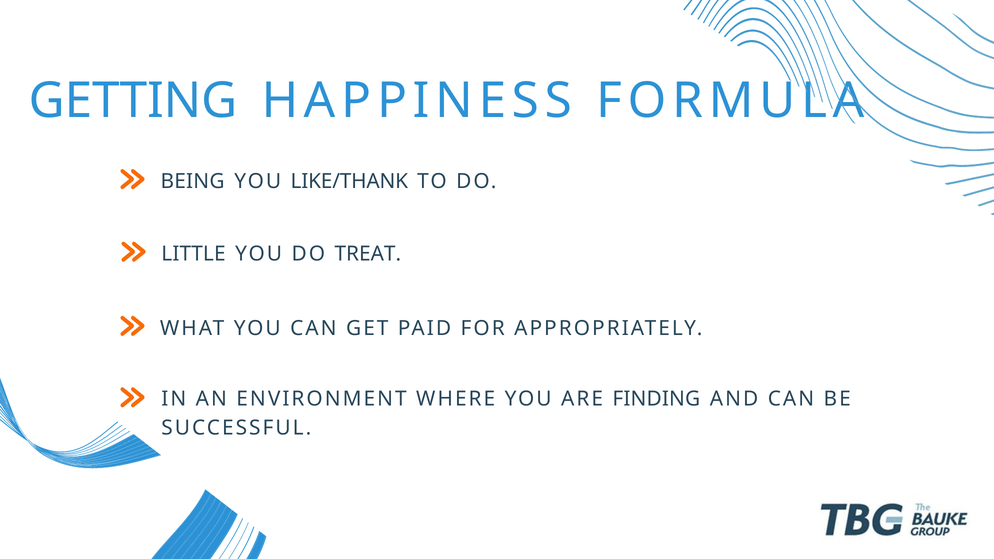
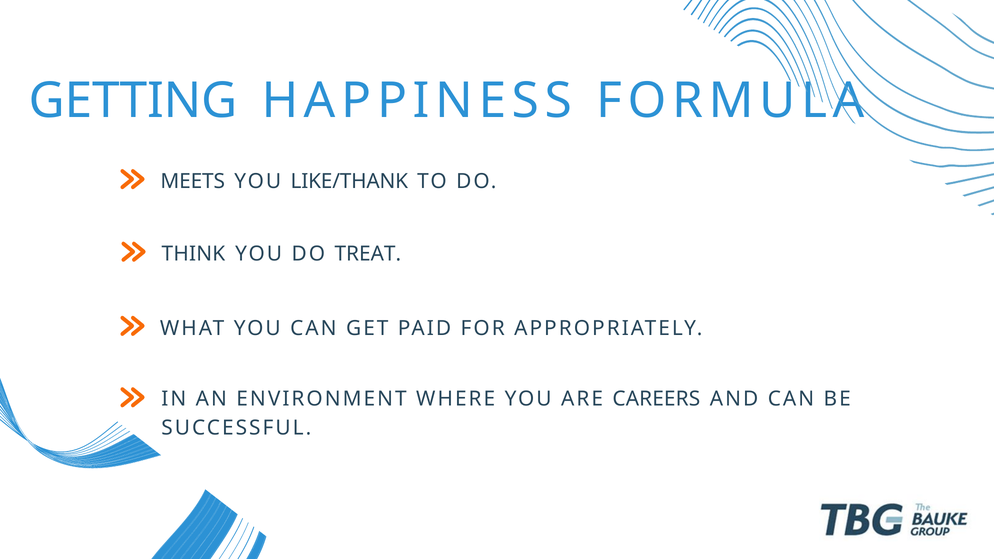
BEING: BEING -> MEETS (193, 181)
LITTLE: LITTLE -> THINK (193, 254)
FINDING: FINDING -> CAREERS (656, 399)
